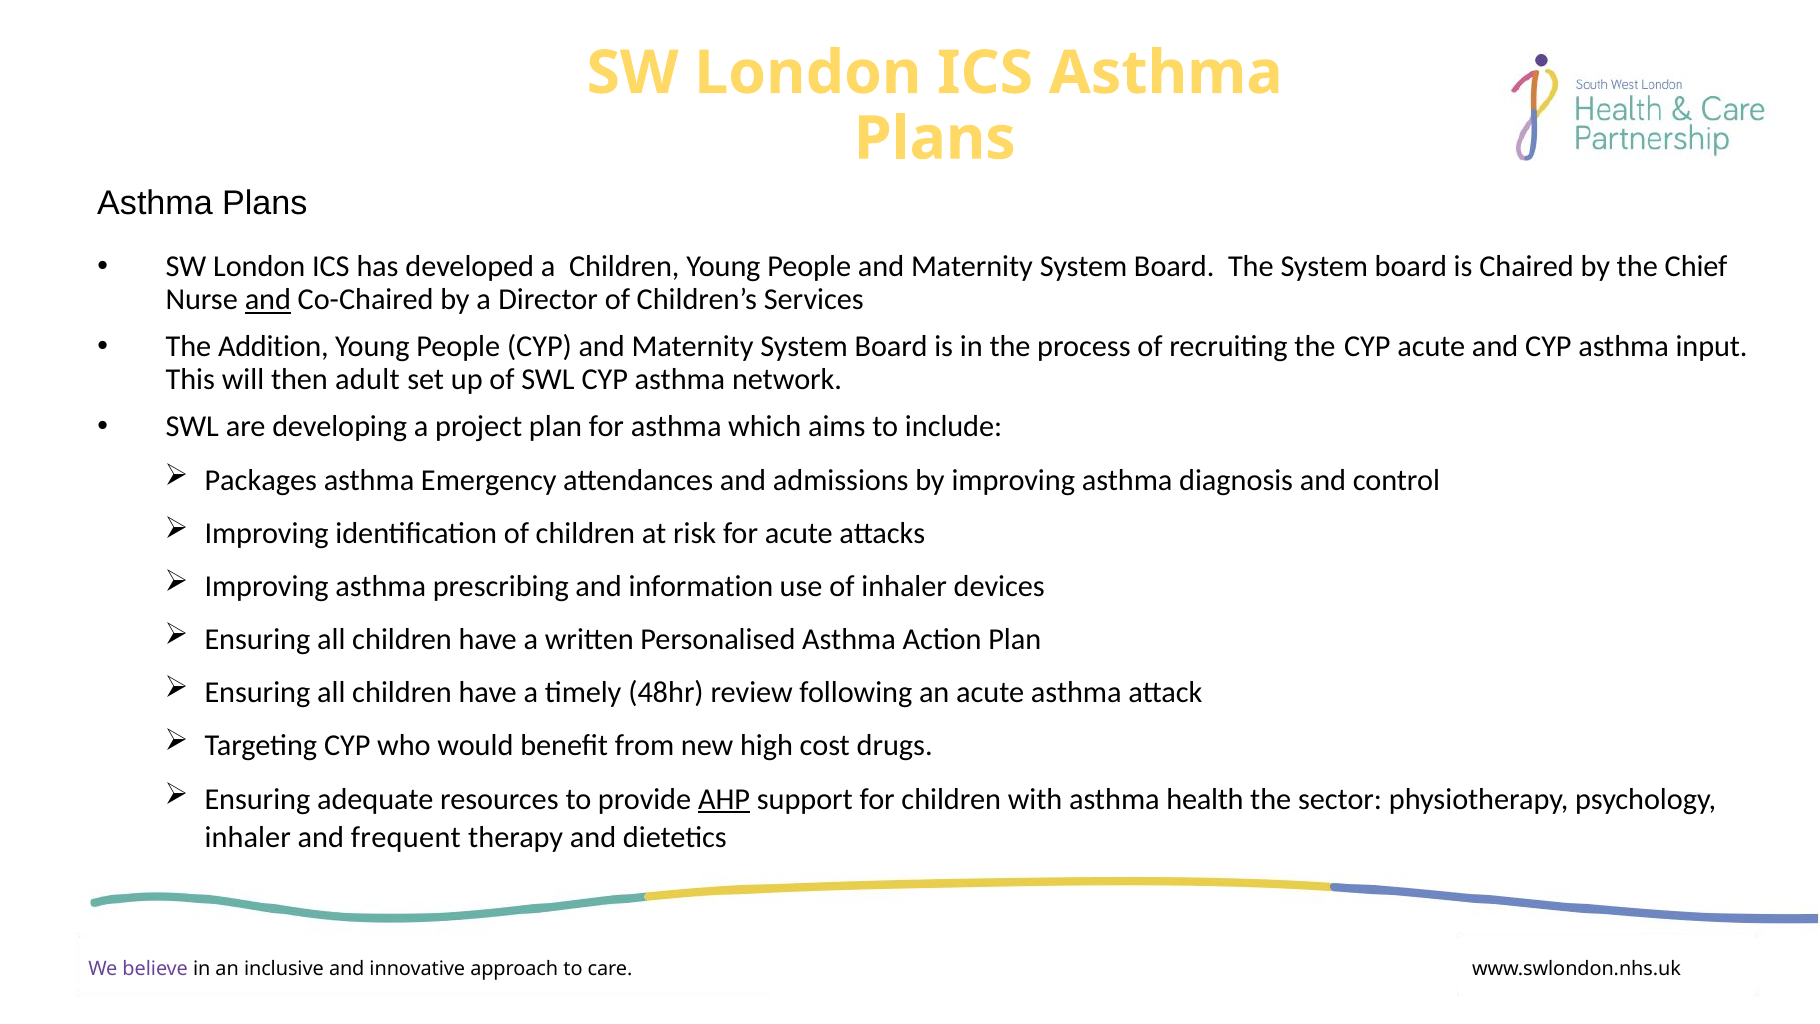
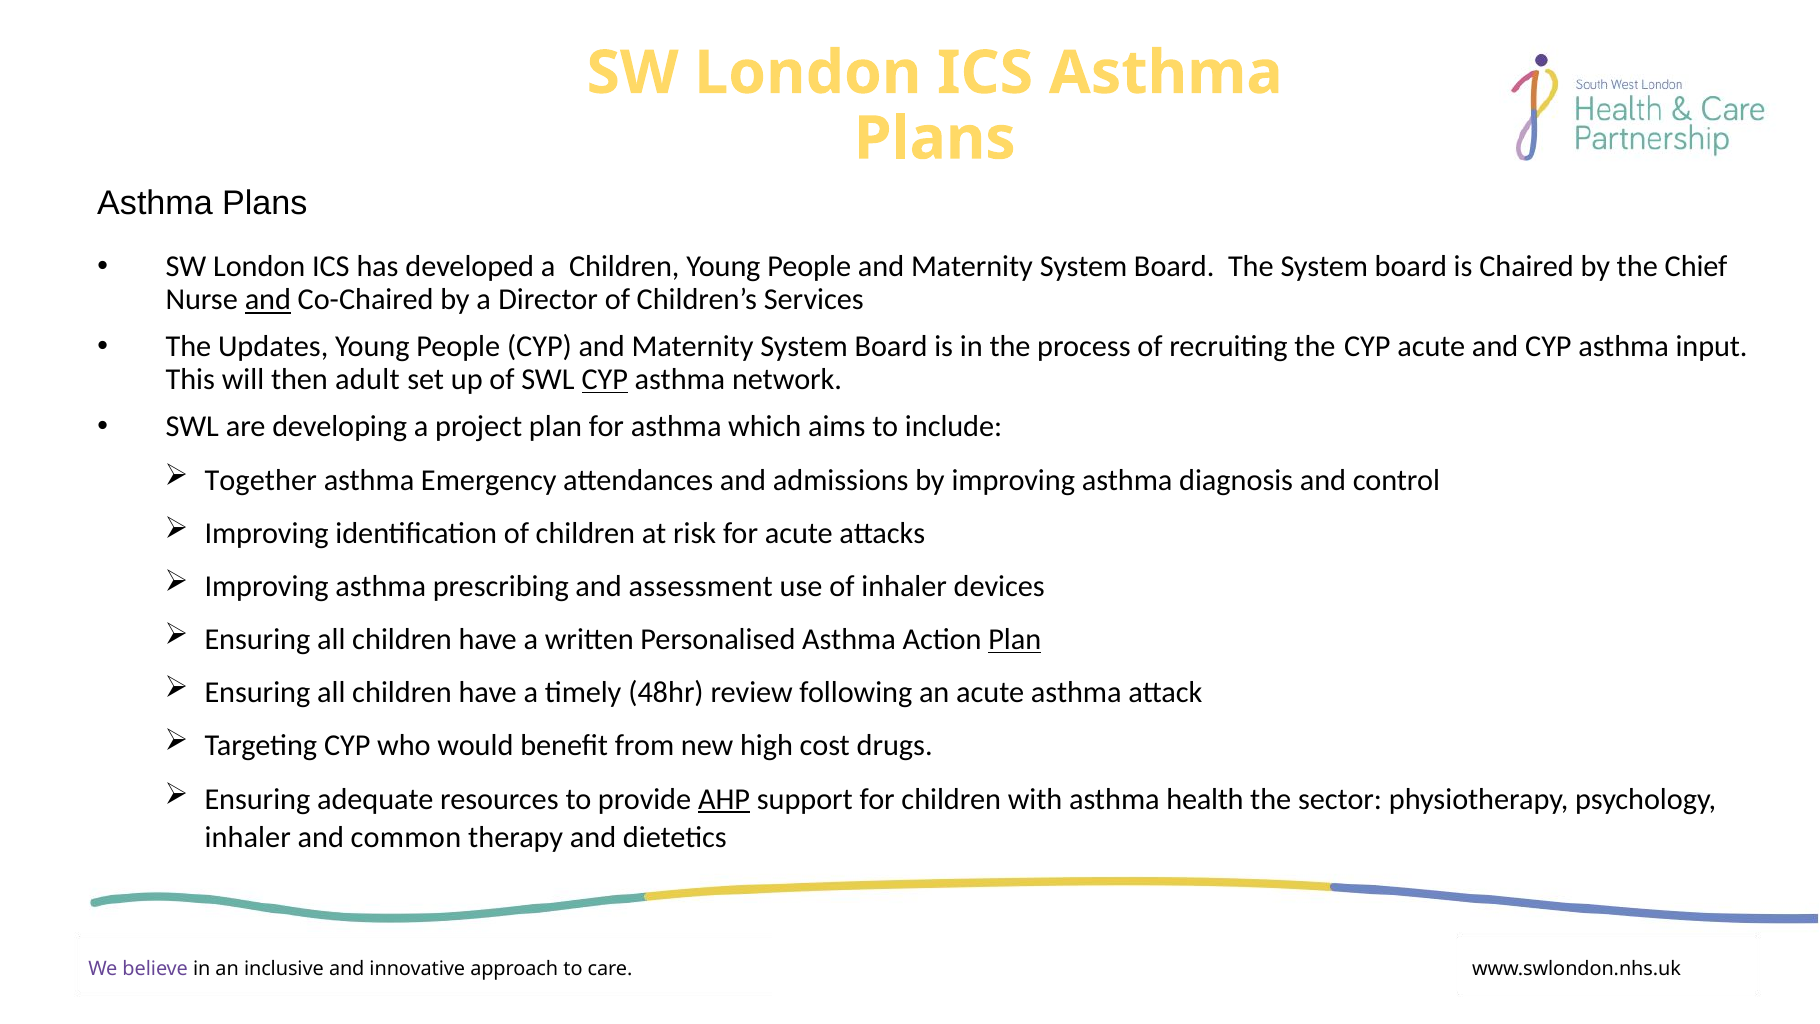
Addition: Addition -> Updates (273, 347)
CYP underline: none -> present (605, 379)
Packages: Packages -> Together (261, 480)
information: information -> assessment (701, 586)
Plan underline: none -> present (1015, 639)
frequent: frequent -> common (406, 838)
